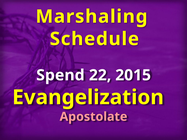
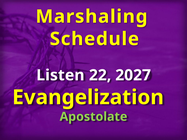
Spend: Spend -> Listen (60, 75)
2015: 2015 -> 2027 (133, 75)
Apostolate colour: pink -> light green (93, 117)
